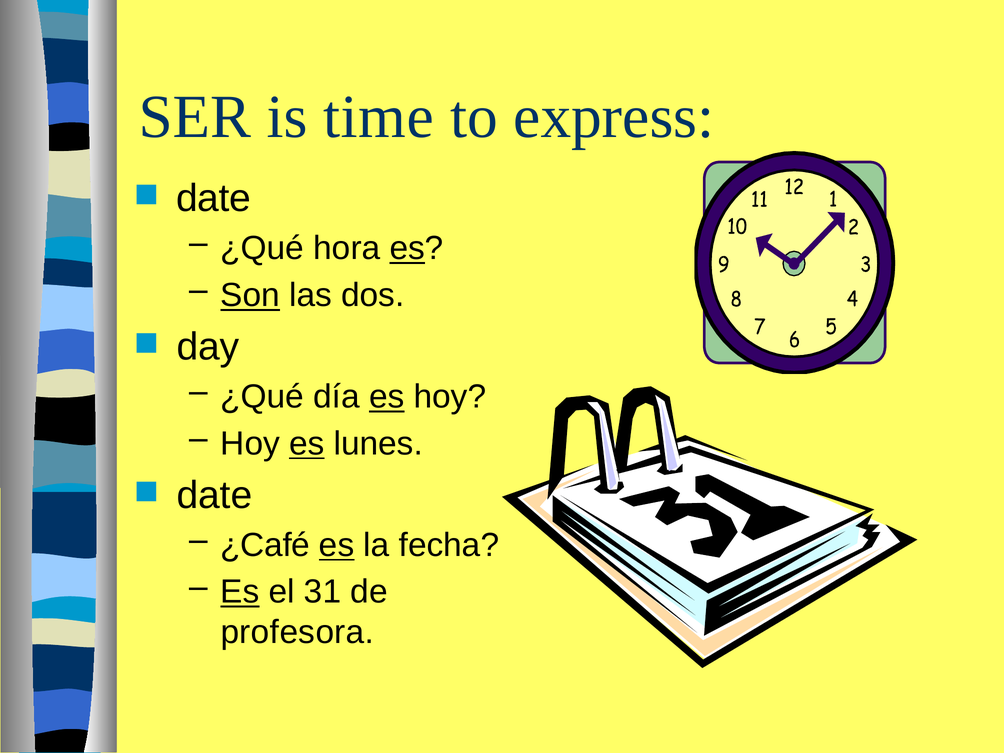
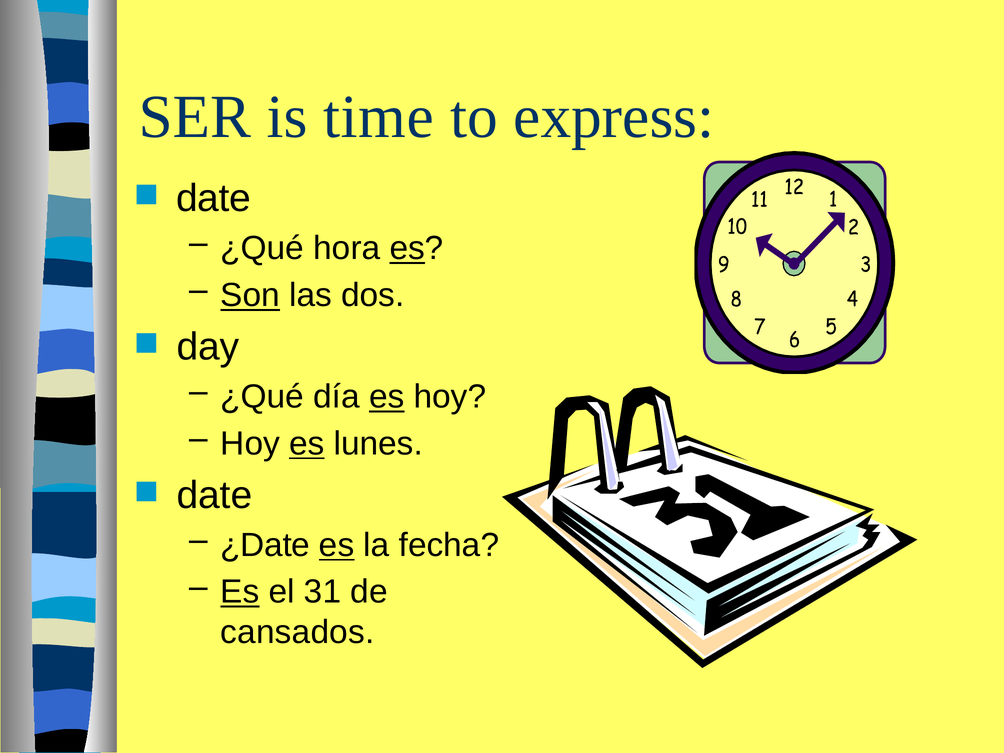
¿Café: ¿Café -> ¿Date (265, 545)
profesora: profesora -> cansados (297, 632)
